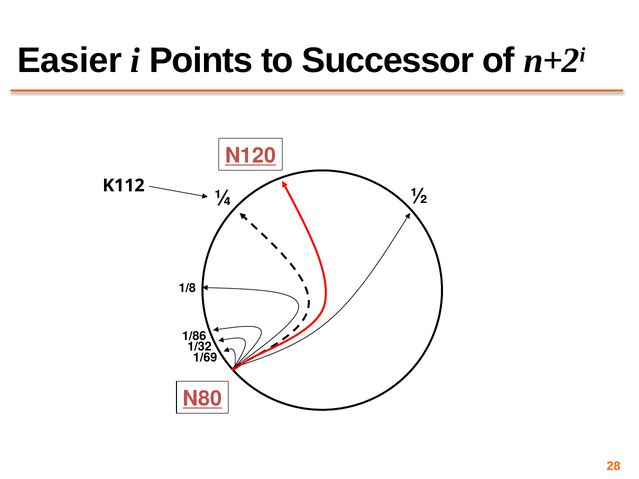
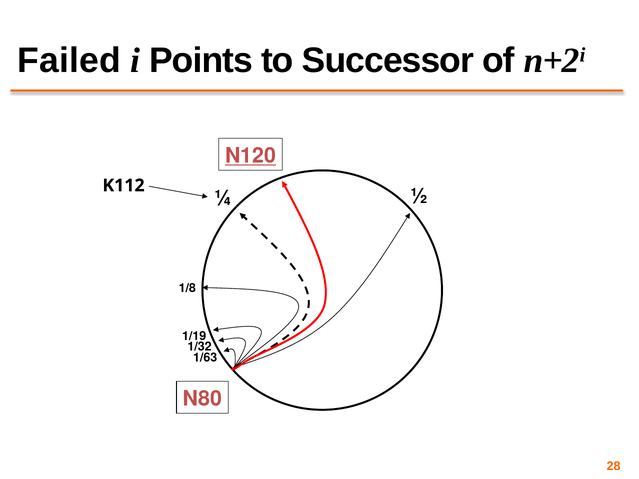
Easier: Easier -> Failed (69, 61)
1/86: 1/86 -> 1/19 (194, 336)
1/69: 1/69 -> 1/63 (205, 358)
N80 underline: present -> none (202, 399)
